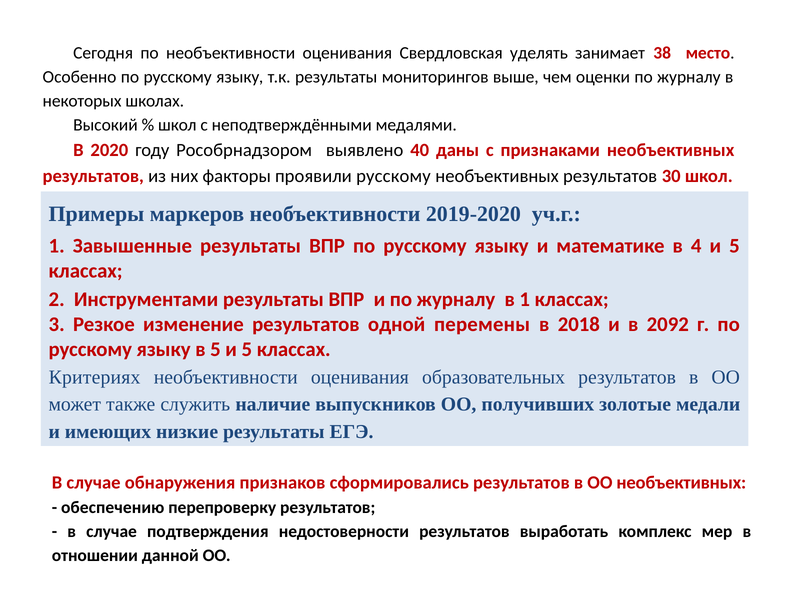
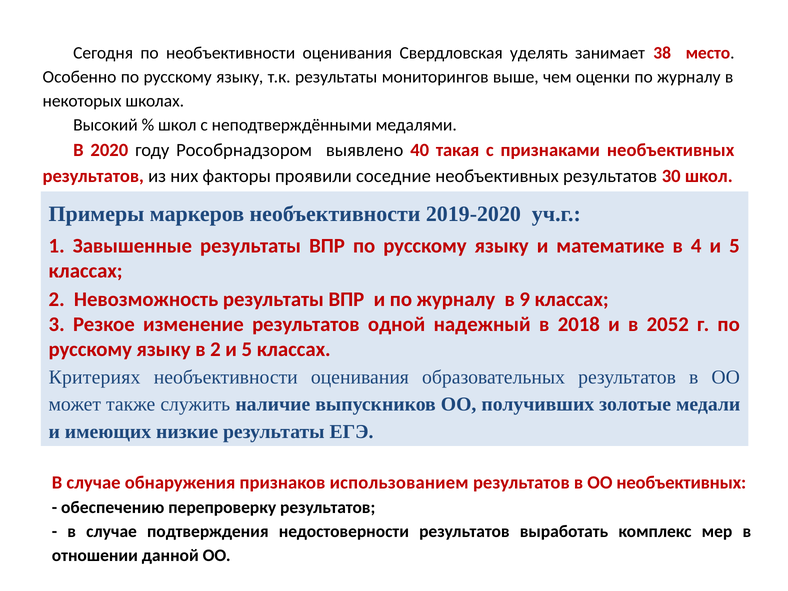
даны: даны -> такая (458, 150)
проявили русскому: русскому -> соседние (394, 176)
Инструментами: Инструментами -> Невозможность (146, 300)
в 1: 1 -> 9 (525, 300)
перемены: перемены -> надежный (482, 325)
2092: 2092 -> 2052 (668, 325)
в 5: 5 -> 2 (215, 350)
сформировались: сформировались -> использованием (399, 483)
